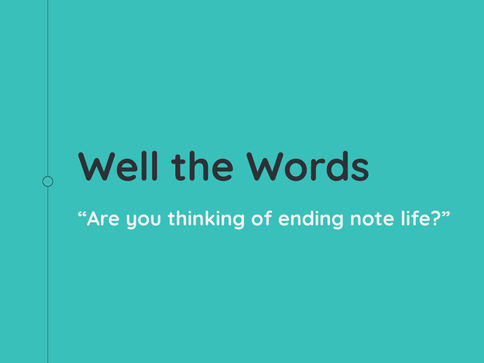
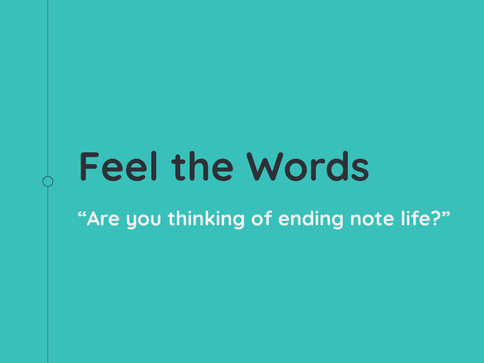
Well: Well -> Feel (119, 167)
